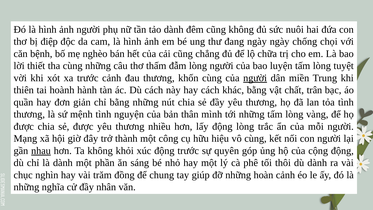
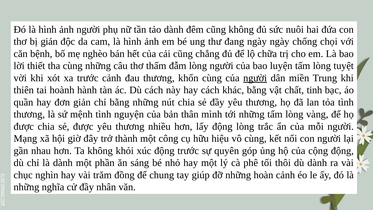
bị điệp: điệp -> giản (49, 42)
trân: trân -> tinh (314, 90)
nhau underline: present -> none (41, 151)
